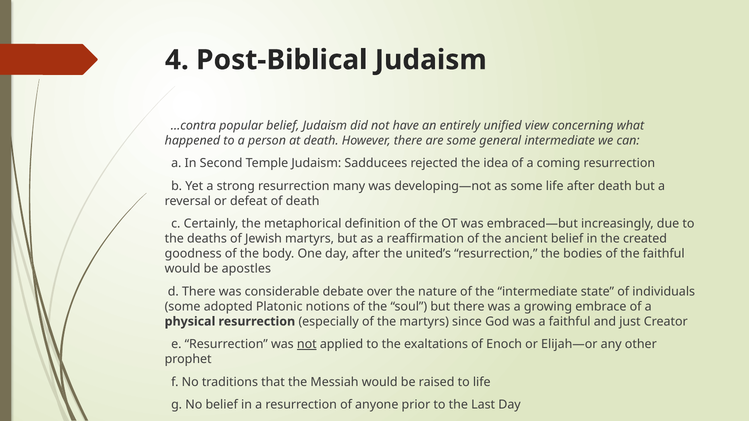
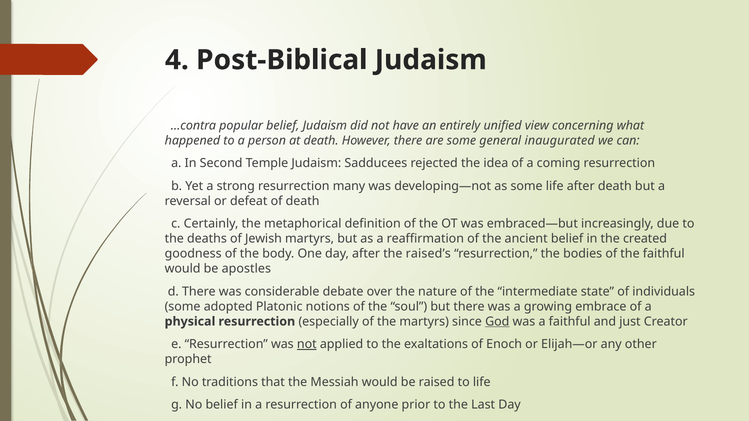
general intermediate: intermediate -> inaugurated (560, 141)
united’s: united’s -> raised’s (428, 254)
God underline: none -> present (497, 322)
